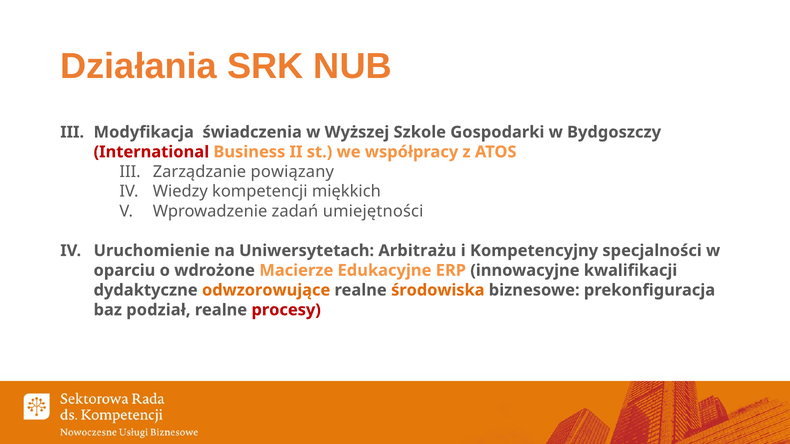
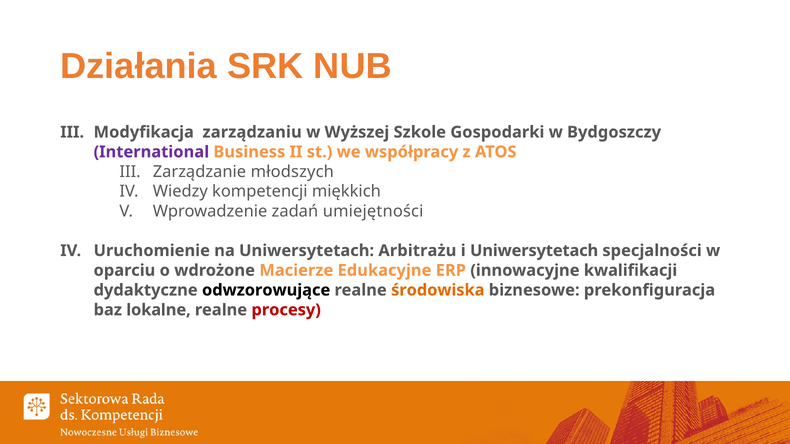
świadczenia: świadczenia -> zarządzaniu (252, 132)
International colour: red -> purple (151, 152)
powiązany: powiązany -> młodszych (292, 172)
i Kompetencyjny: Kompetencyjny -> Uniwersytetach (534, 251)
odwzorowujące colour: orange -> black (266, 290)
podział: podział -> lokalne (158, 310)
